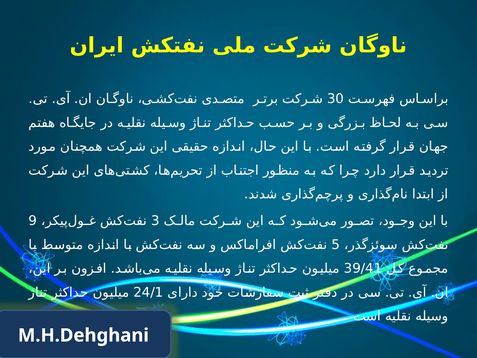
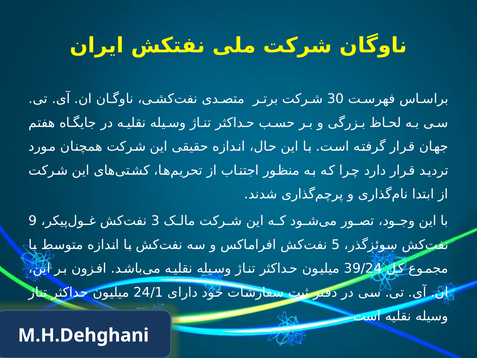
39/41: 39/41 -> 39/24 (363, 268)
